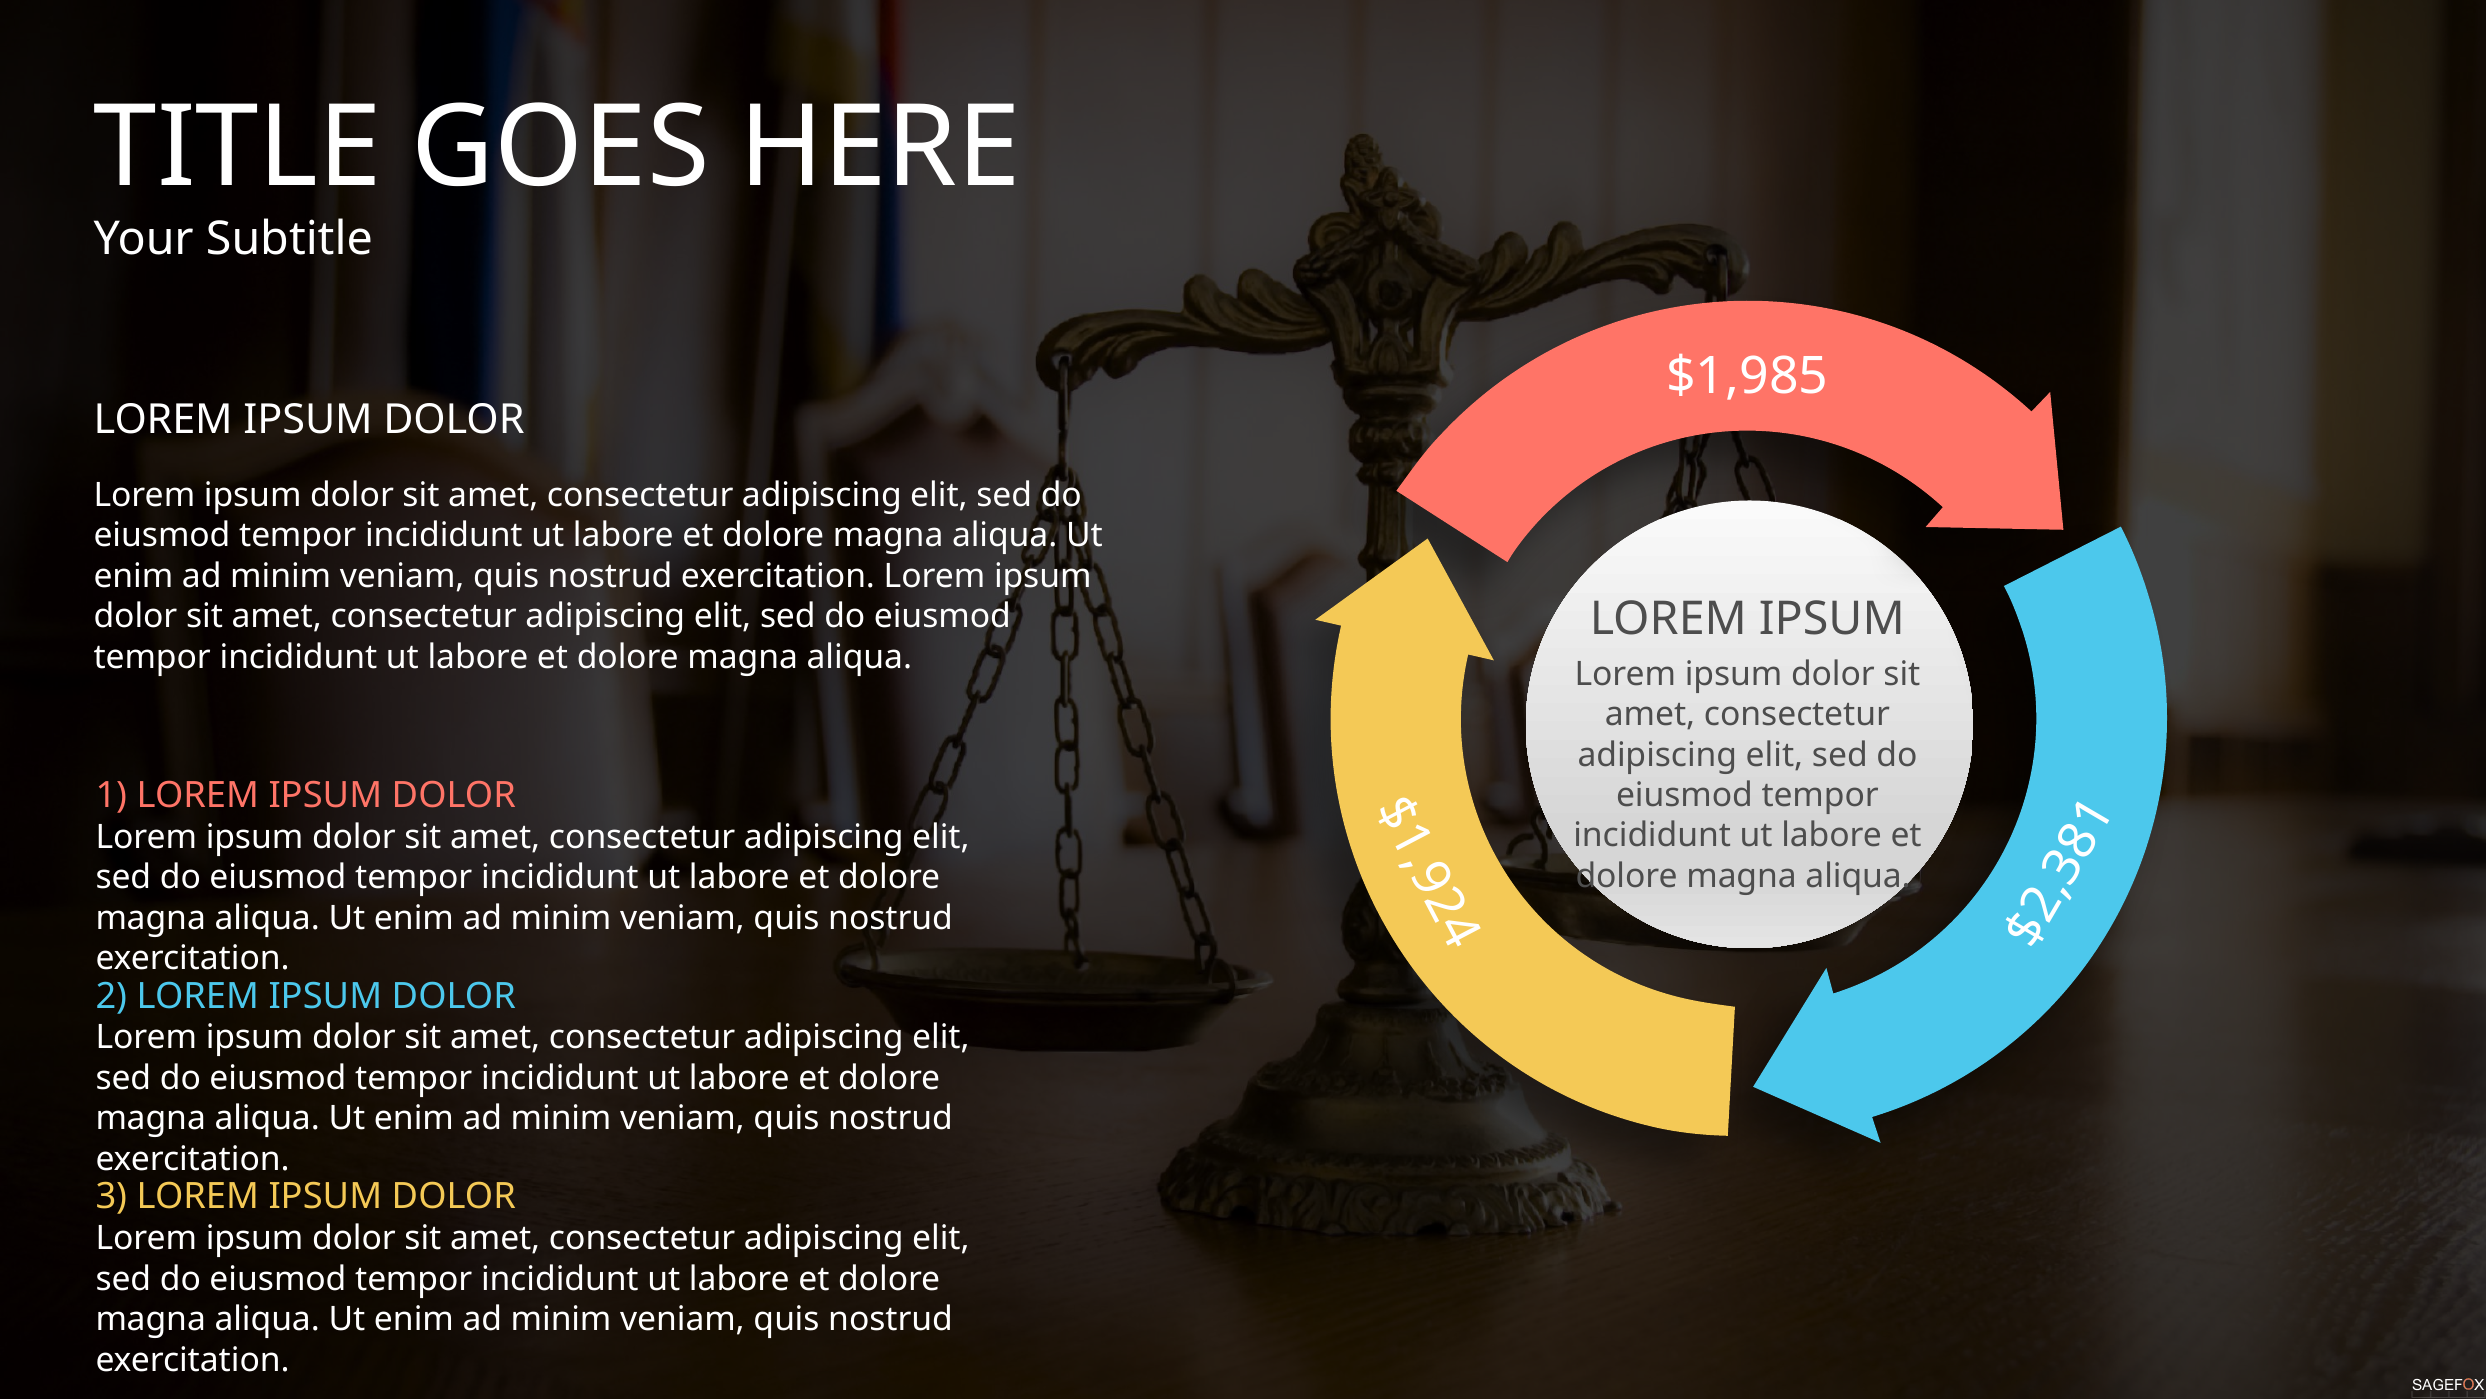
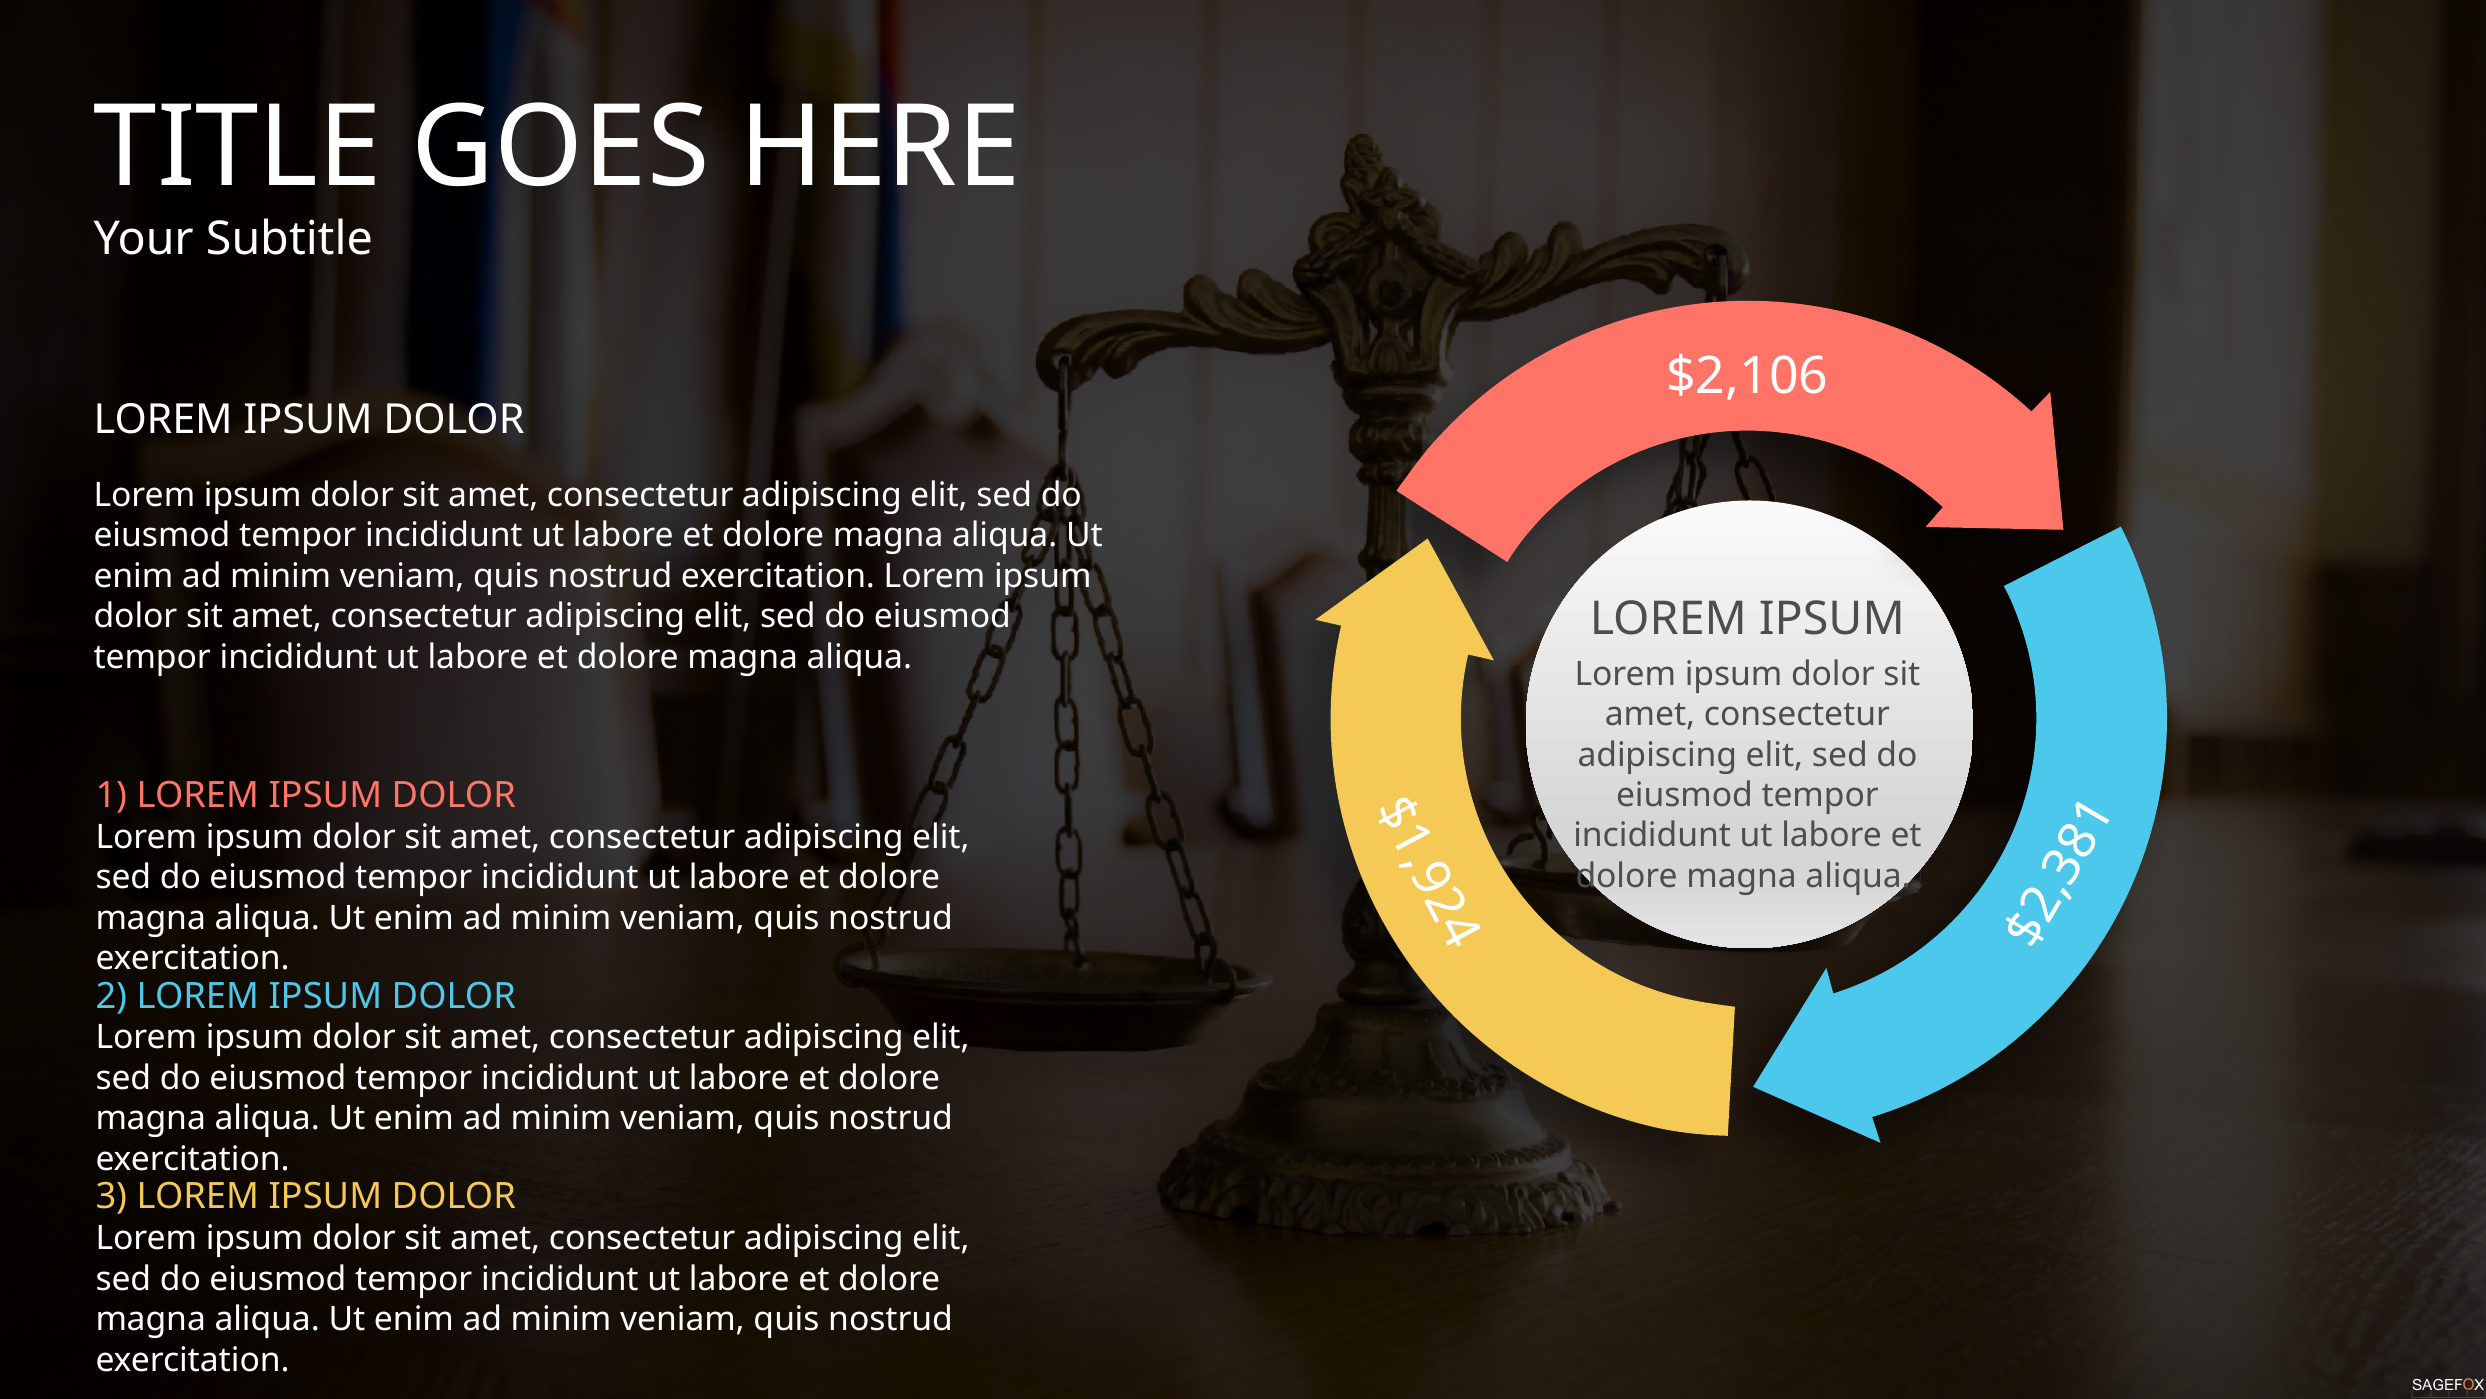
$1,985: $1,985 -> $2,106 (1747, 376)
